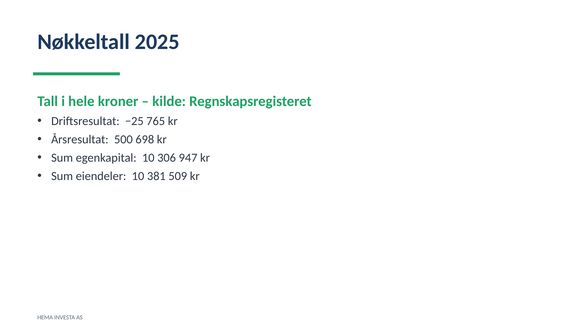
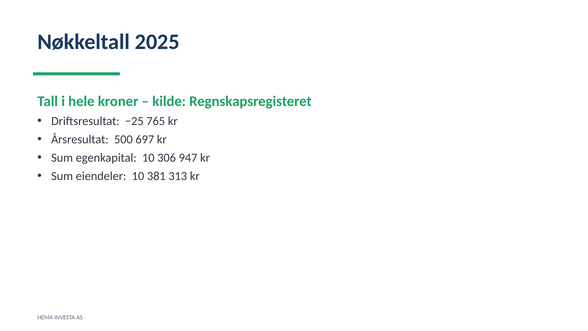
698: 698 -> 697 (145, 139)
509: 509 -> 313 (178, 176)
